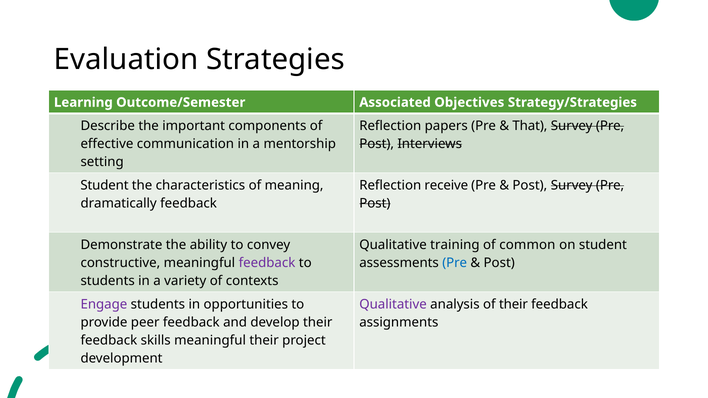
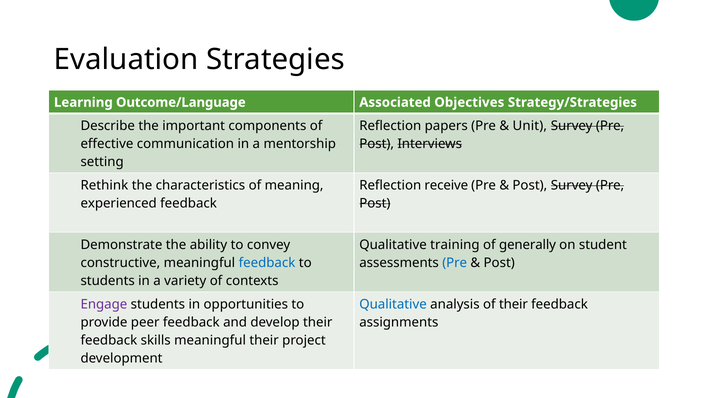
Outcome/Semester: Outcome/Semester -> Outcome/Language (181, 102)
That: That -> Unit (530, 126)
Student: Student -> Rethink (104, 185)
dramatically: dramatically -> experienced (119, 203)
common: common -> generally (528, 245)
feedback colour: purple -> blue (267, 263)
Qualitative colour: purple -> blue (393, 304)
